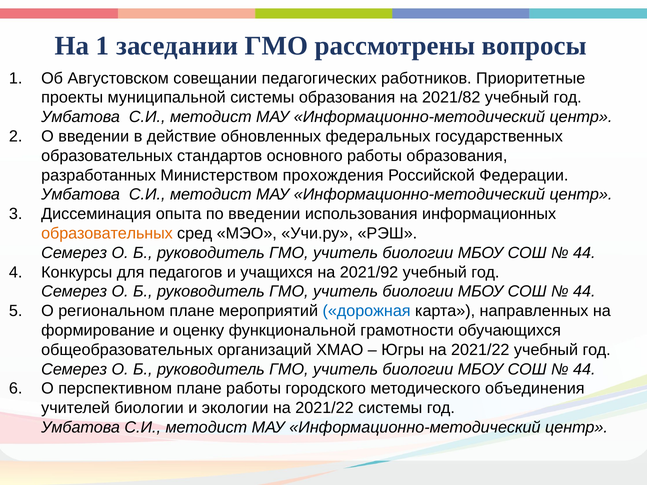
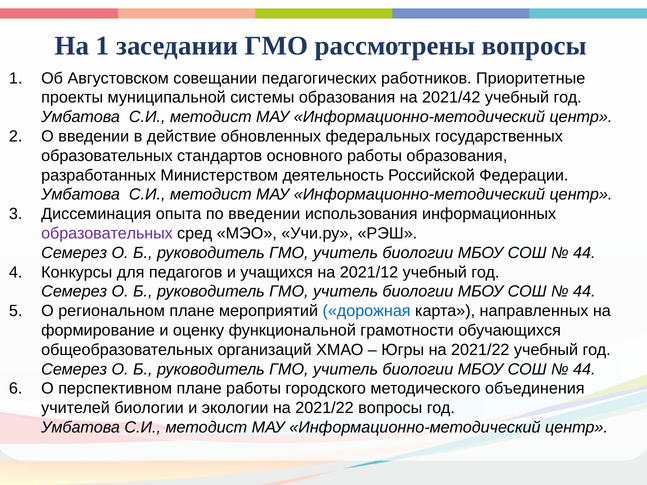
2021/82: 2021/82 -> 2021/42 (451, 98)
прохождения: прохождения -> деятельность (333, 175)
образовательных colour: orange -> purple (107, 234)
2021/92: 2021/92 -> 2021/12 (369, 272)
2021/22 системы: системы -> вопросы (390, 408)
